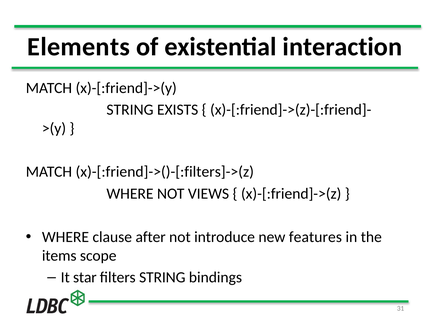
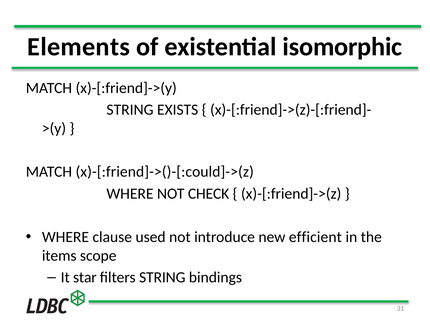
interaction: interaction -> isomorphic (342, 47)
x)-[:friend]->()-[:filters]->(z: x)-[:friend]->()-[:filters]->(z -> x)-[:friend]->()-[:could]->(z (165, 172)
VIEWS: VIEWS -> CHECK (209, 193)
after: after -> used (151, 237)
features: features -> efficient (315, 237)
